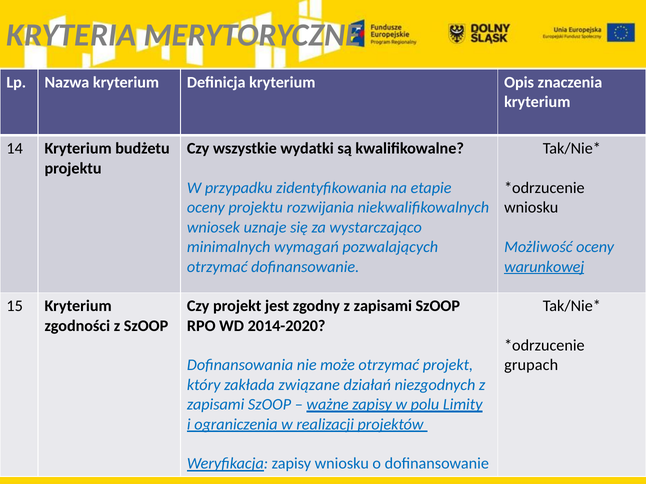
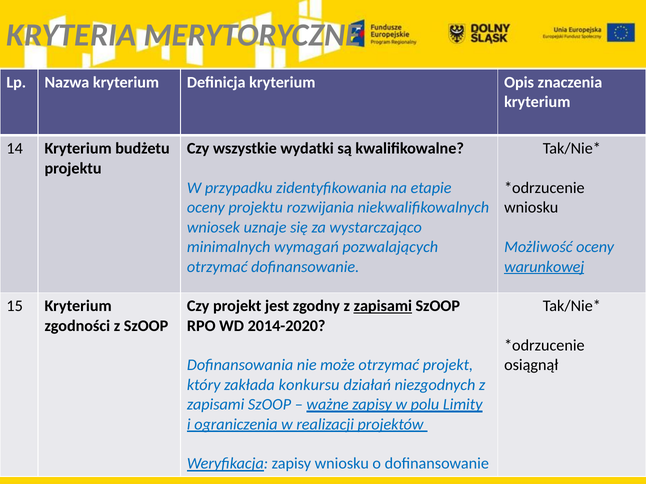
zapisami underline: none -> present (383, 306)
grupach: grupach -> osiągnął (531, 366)
związane: związane -> konkursu (309, 385)
